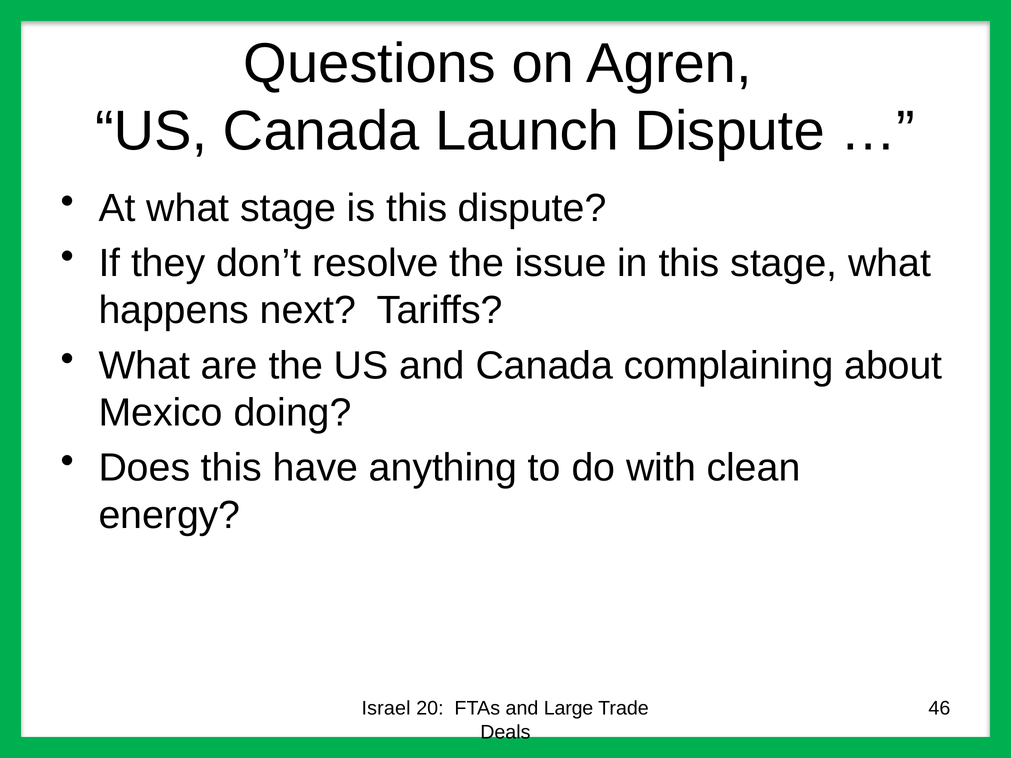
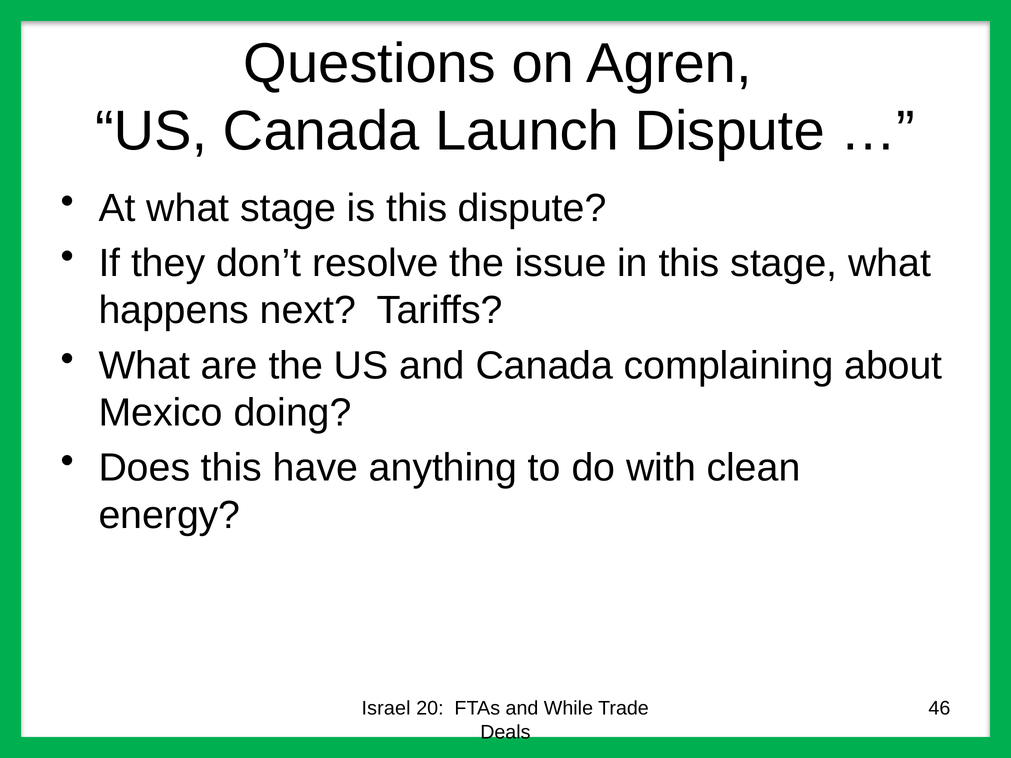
Large: Large -> While (568, 709)
